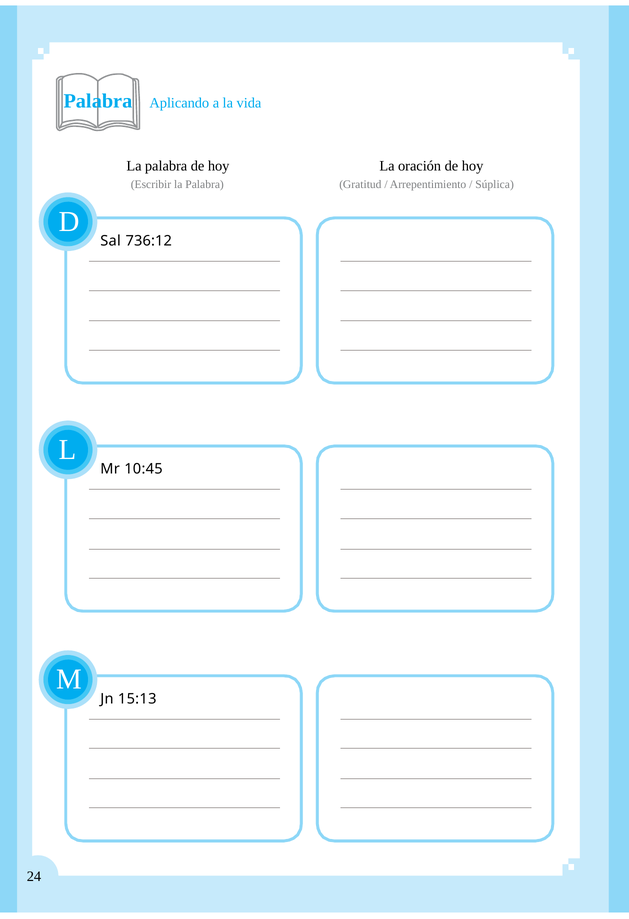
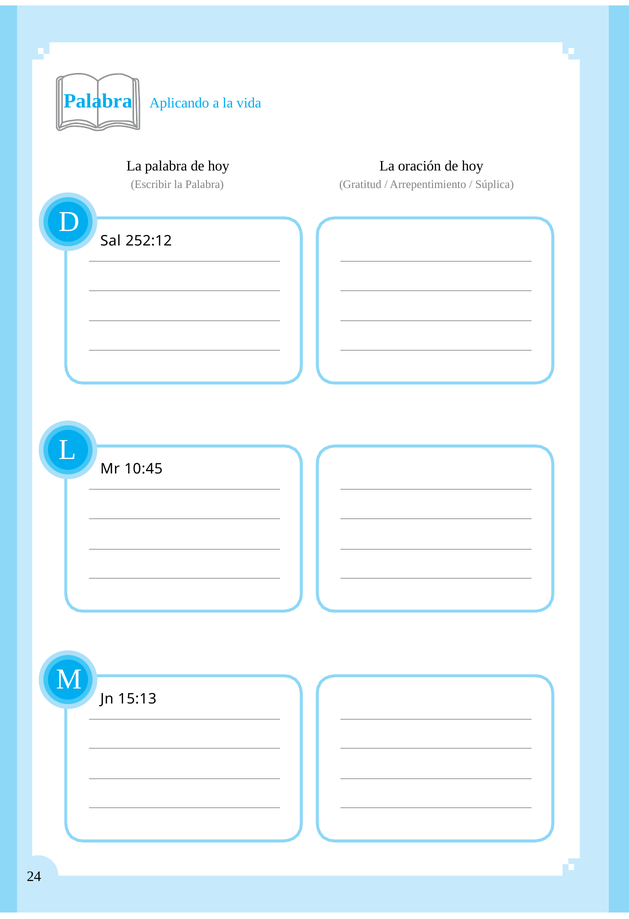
736:12: 736:12 -> 252:12 (149, 241)
